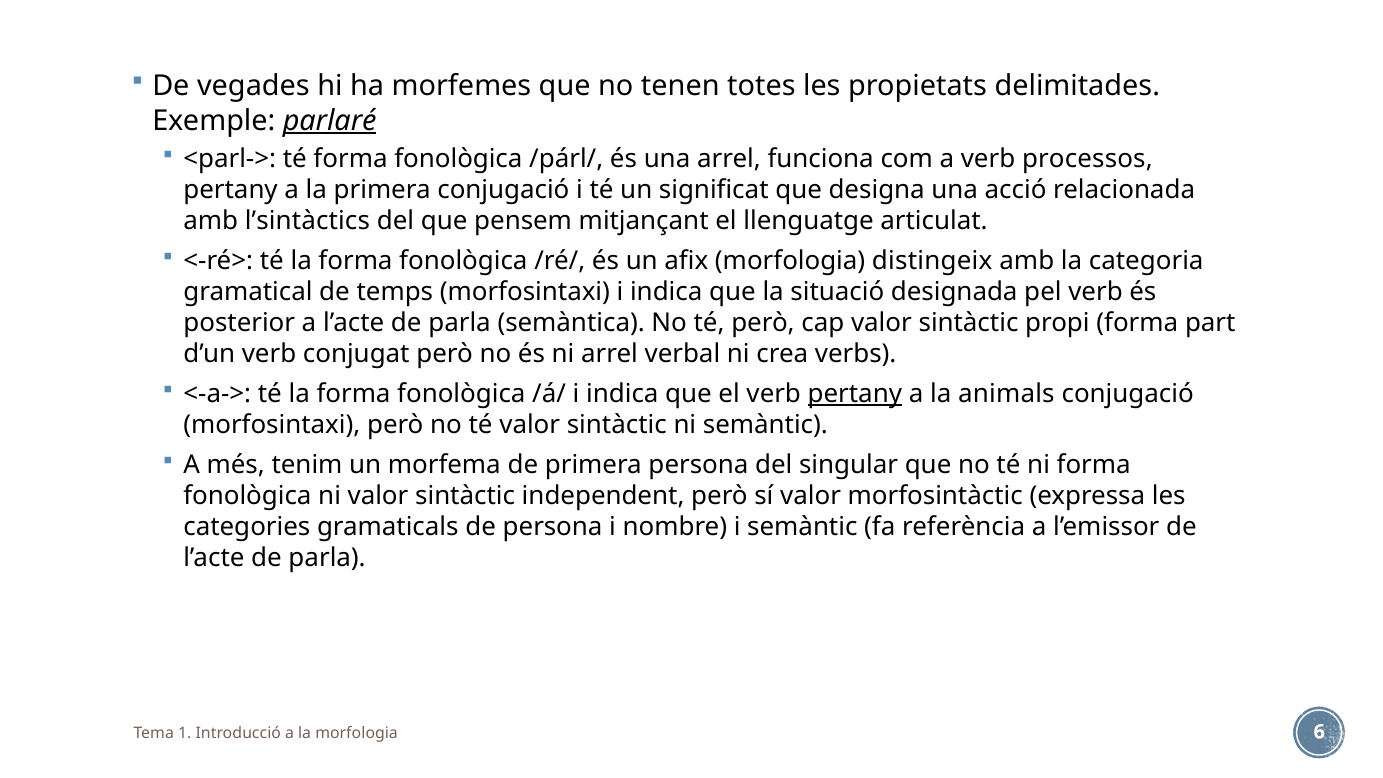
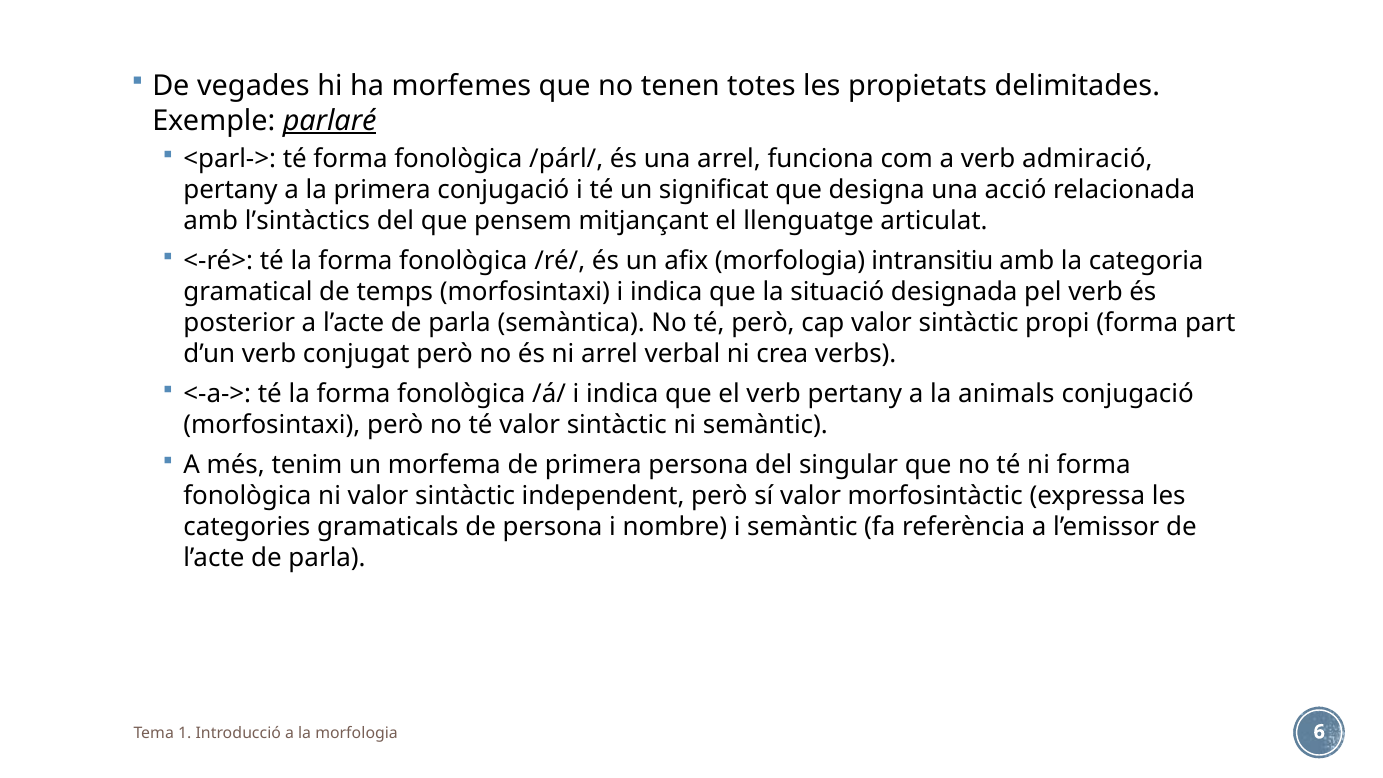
processos: processos -> admiració (1087, 159)
distingeix: distingeix -> intransitiu (932, 261)
pertany underline: present -> none (855, 394)
